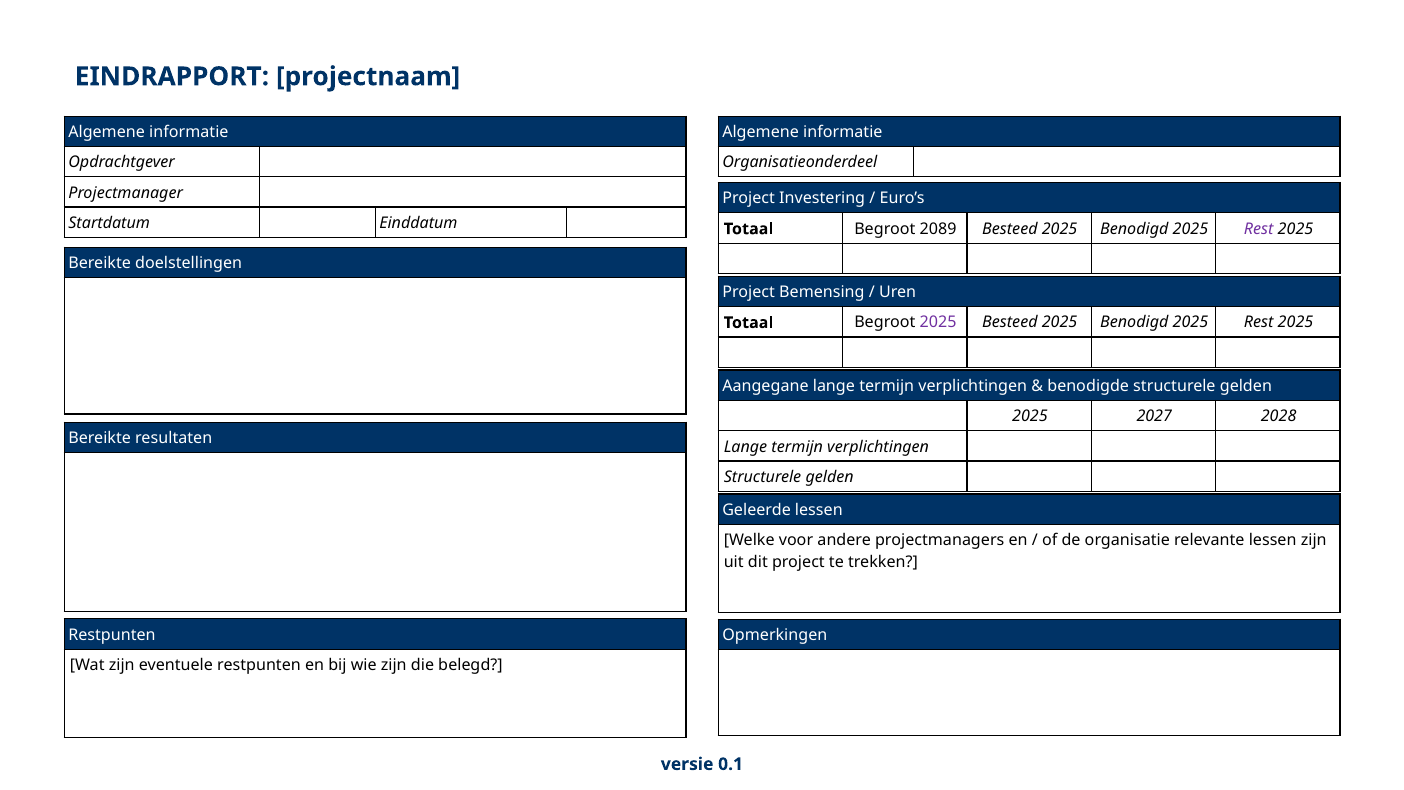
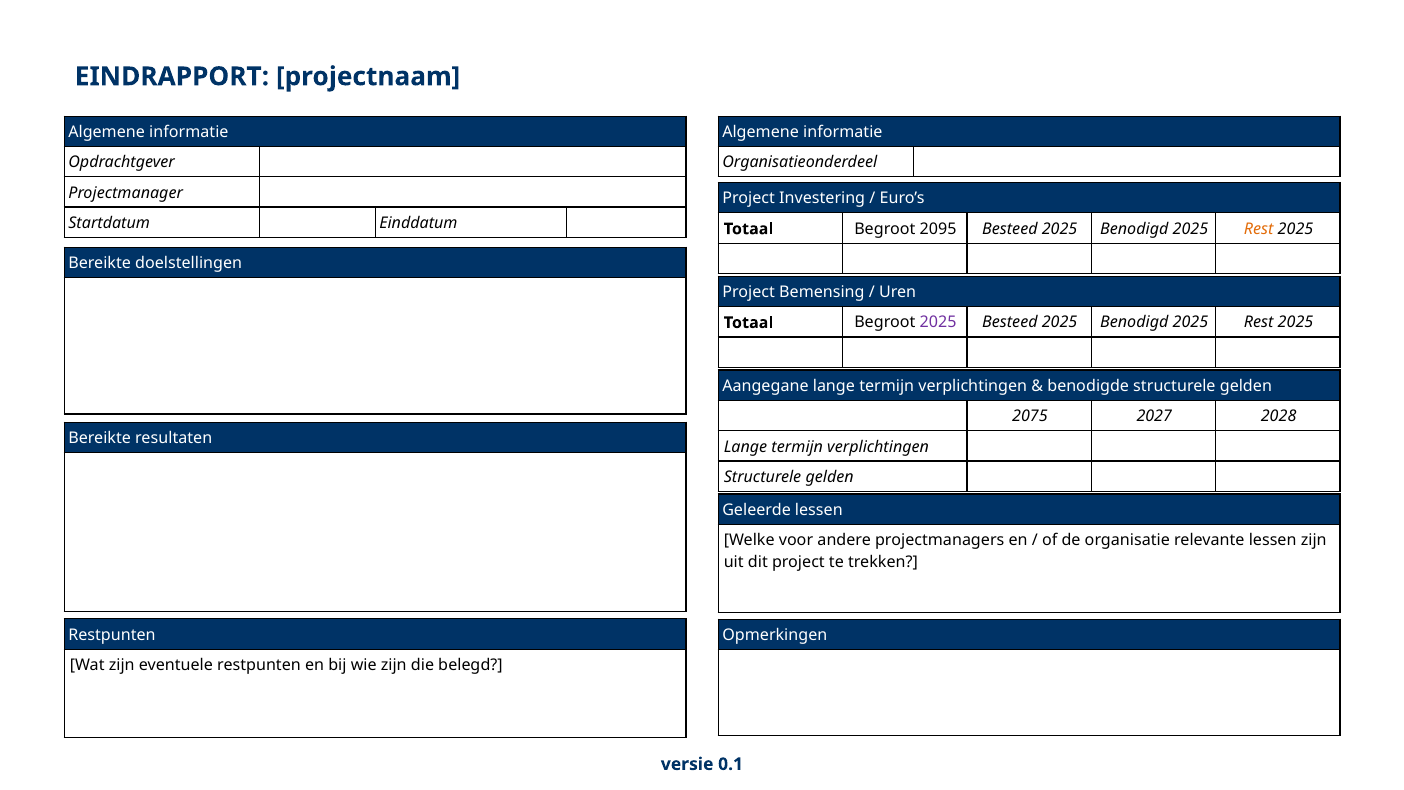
2089: 2089 -> 2095 (938, 229)
Rest colour: purple -> orange (1259, 229)
2025: 2025 -> 2075 (1030, 416)
